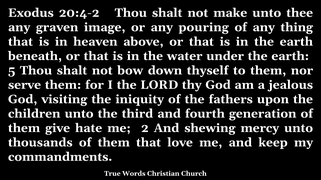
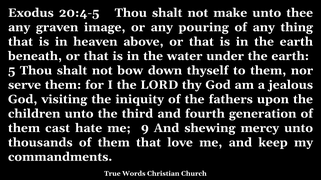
20:4-2: 20:4-2 -> 20:4-5 (79, 13)
give: give -> cast (58, 128)
2: 2 -> 9 (145, 128)
